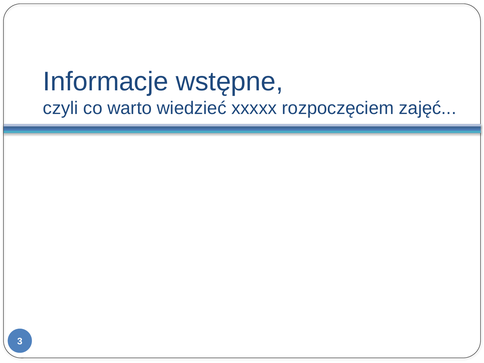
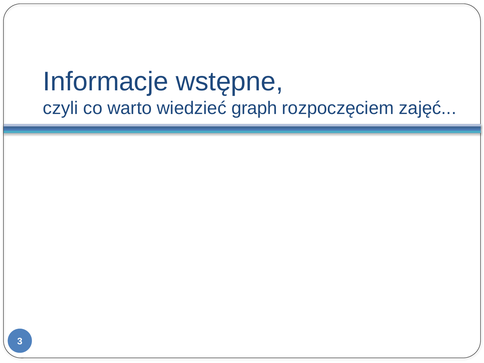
xxxxx: xxxxx -> graph (254, 108)
